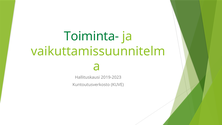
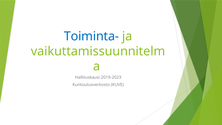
Toiminta- colour: green -> blue (91, 36)
